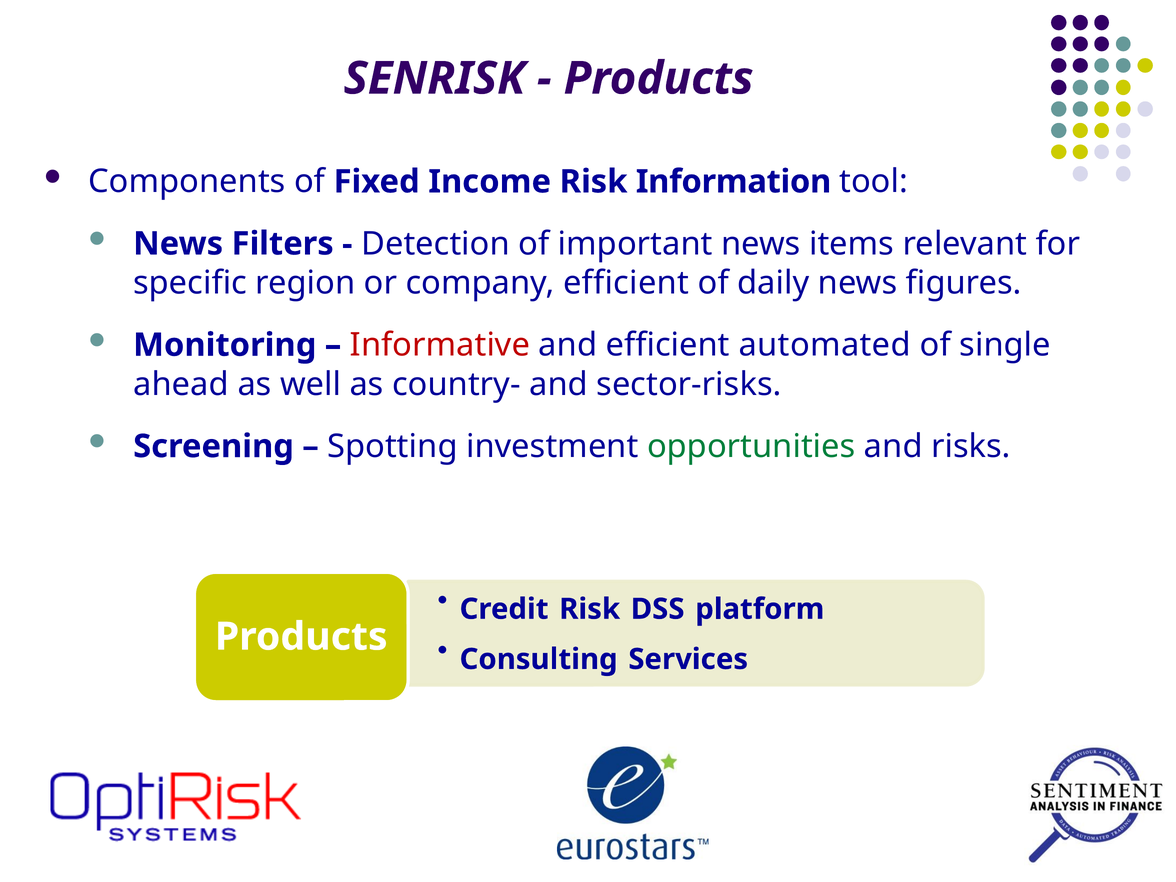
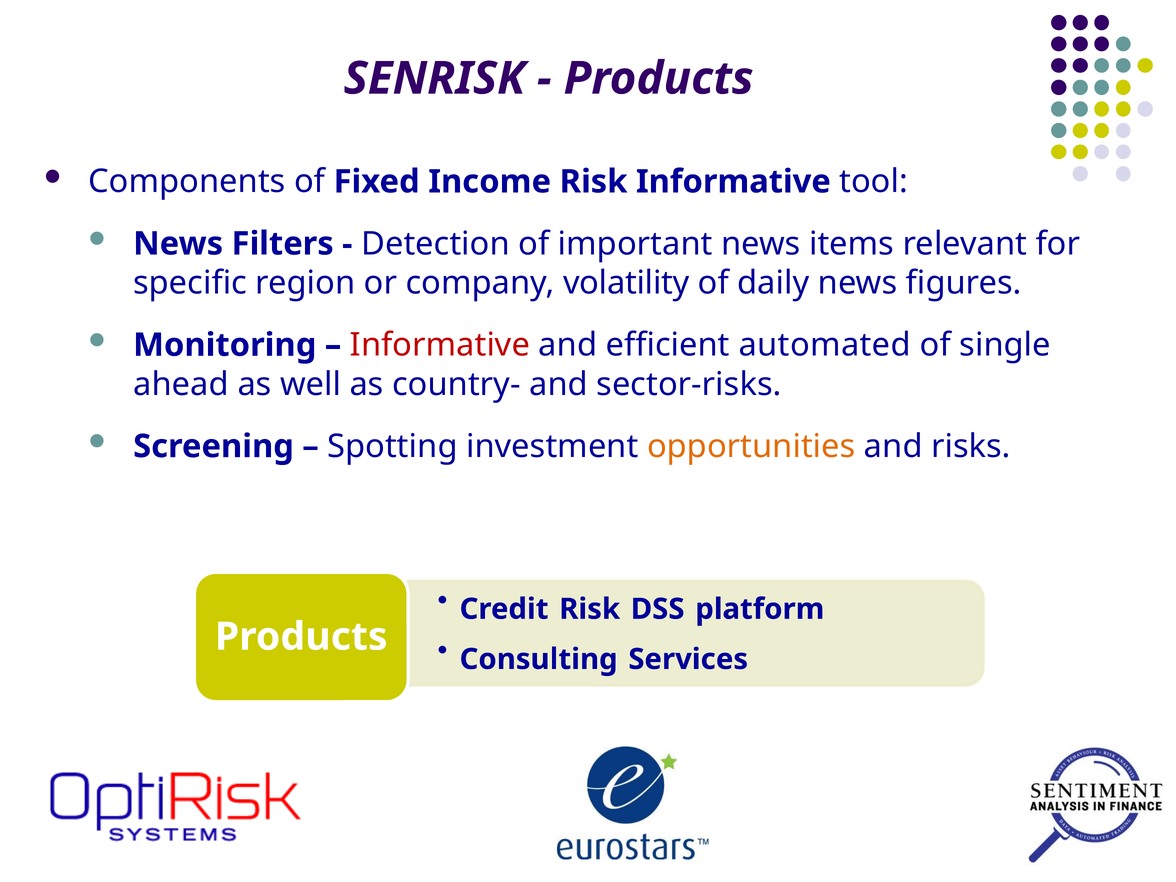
Risk Information: Information -> Informative (733, 182)
company efficient: efficient -> volatility (626, 283)
opportunities colour: green -> orange (751, 446)
